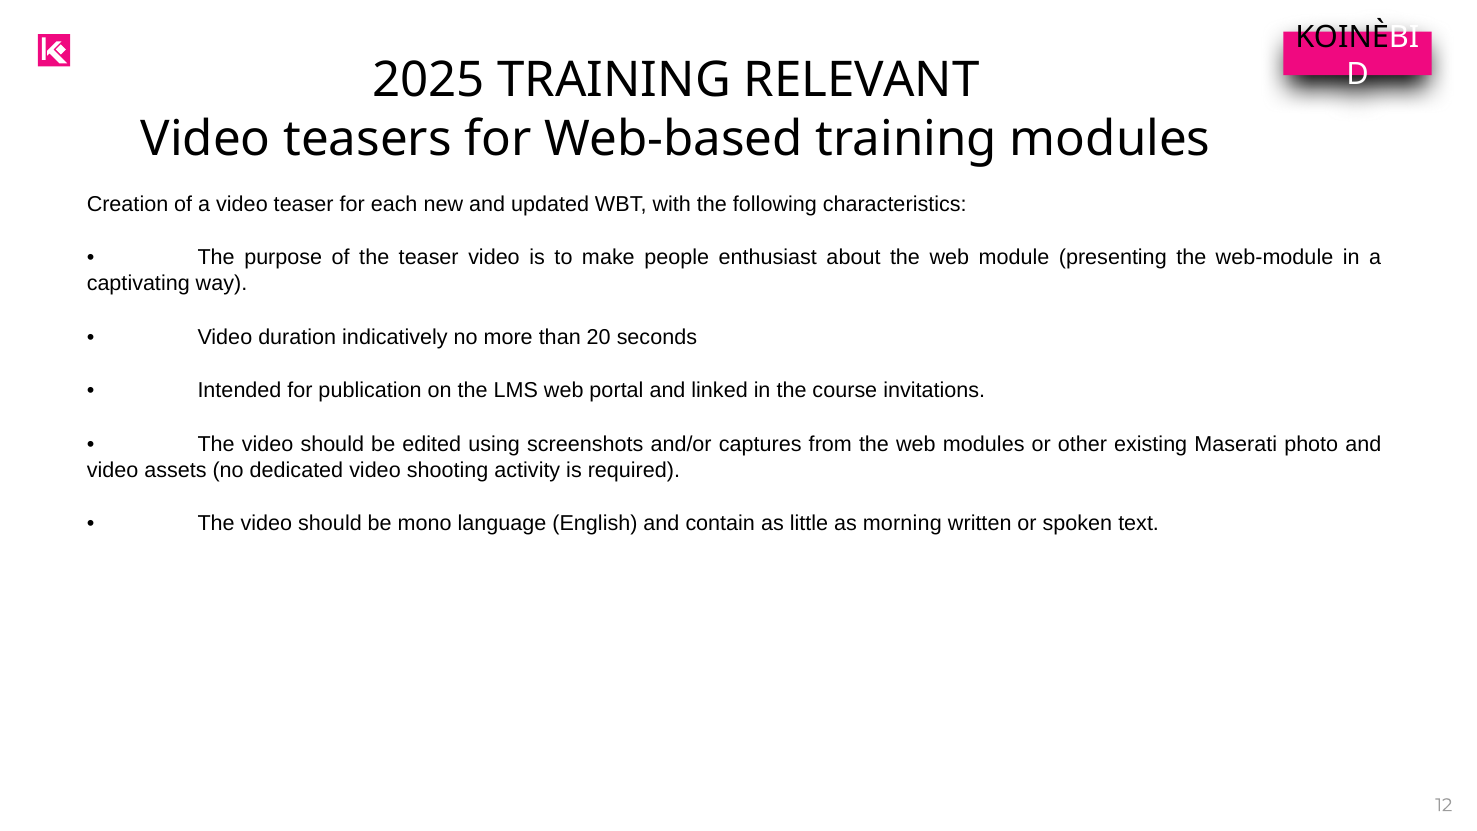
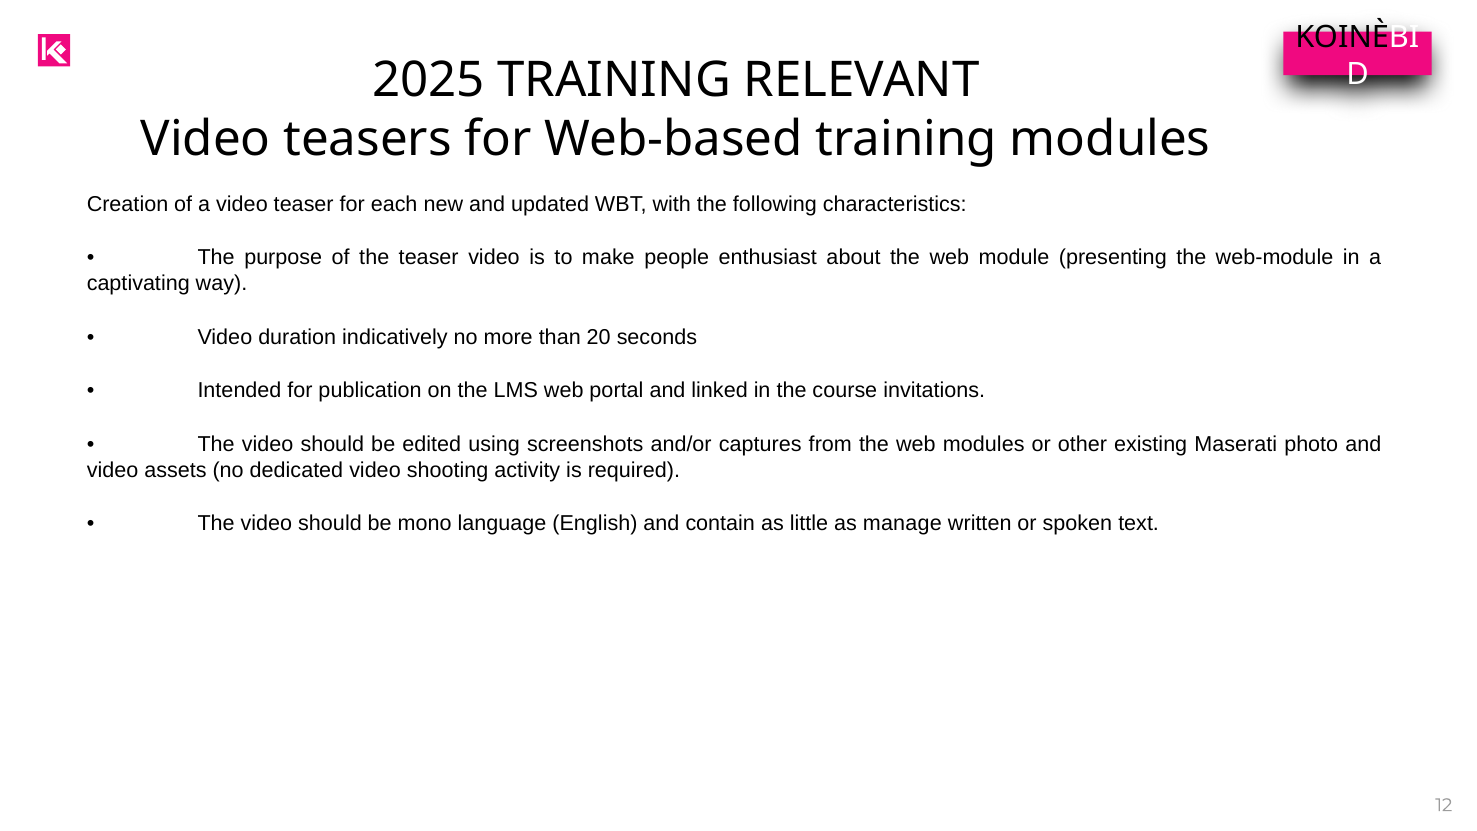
morning: morning -> manage (902, 524)
